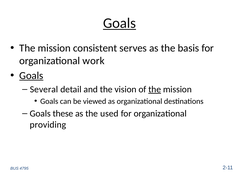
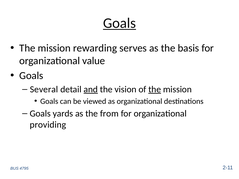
consistent: consistent -> rewarding (95, 48)
work: work -> value (94, 61)
Goals underline: present -> none (31, 76)
and underline: none -> present (91, 89)
these: these -> yards (63, 114)
used: used -> from (109, 114)
